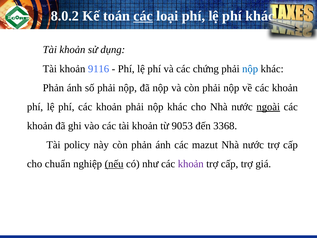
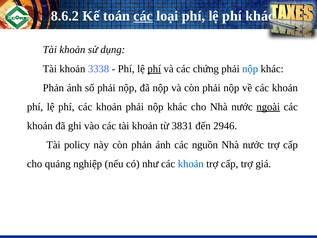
8.0.2: 8.0.2 -> 8.6.2 (65, 16)
9116: 9116 -> 3338 (99, 69)
phí underline: none -> present (154, 69)
9053: 9053 -> 3831 (182, 126)
3368: 3368 -> 2946 (225, 126)
mazut: mazut -> nguồn (205, 145)
chuẩn: chuẩn -> quảng (58, 164)
nếu underline: present -> none (114, 164)
khoản colour: purple -> blue (191, 164)
